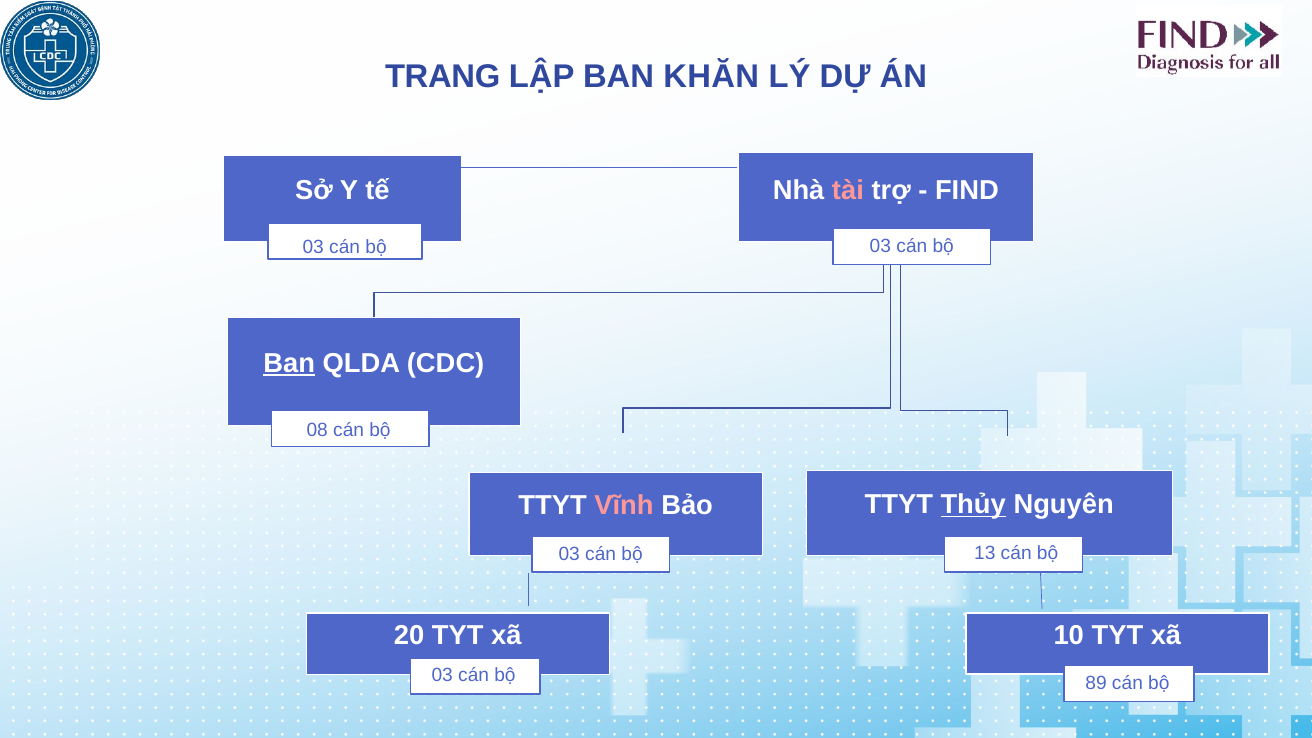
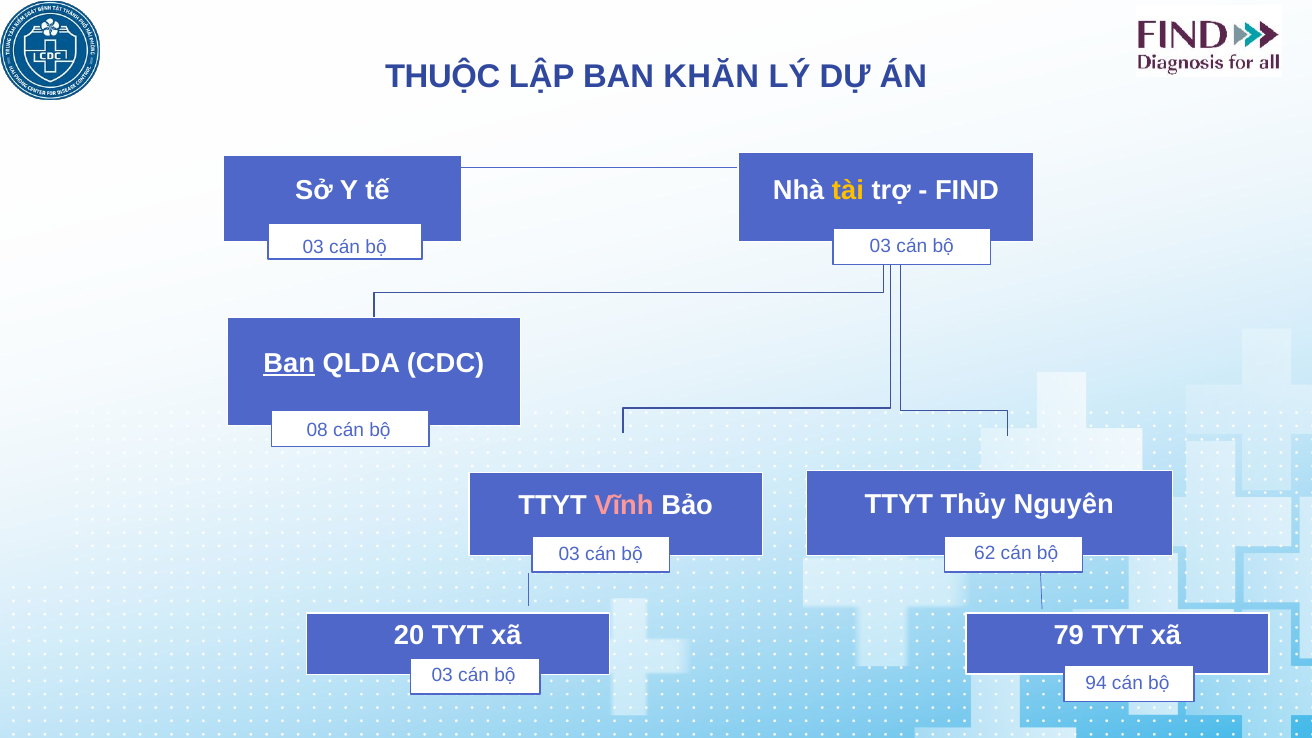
TRANG: TRANG -> THUỘC (443, 77)
tài colour: pink -> yellow (848, 191)
Thủy underline: present -> none (973, 505)
13: 13 -> 62 (985, 553)
10: 10 -> 79 (1069, 635)
89: 89 -> 94 (1096, 683)
